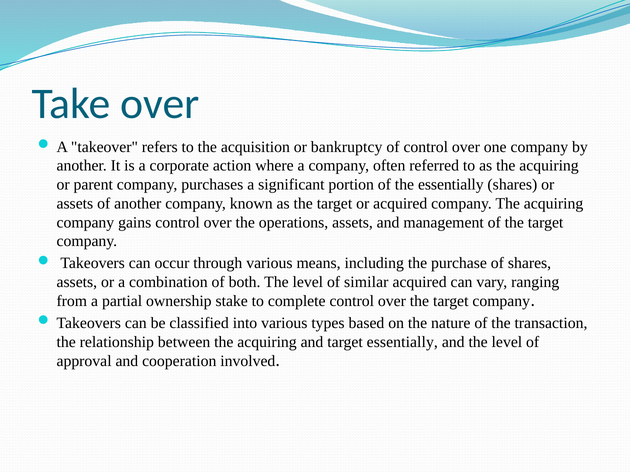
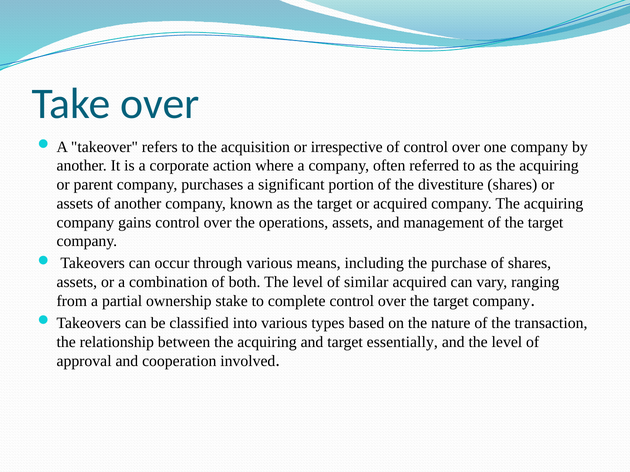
bankruptcy: bankruptcy -> irrespective (347, 147)
the essentially: essentially -> divestiture (451, 185)
